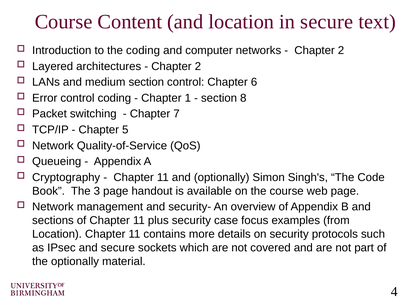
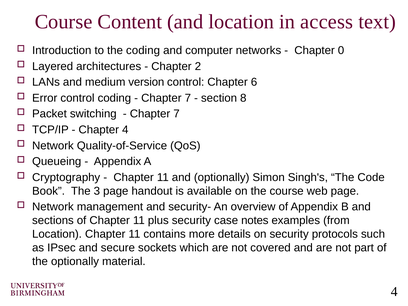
in secure: secure -> access (327, 22)
2: 2 -> 0 (341, 50)
medium section: section -> version (146, 82)
1: 1 -> 7 (188, 98)
Chapter 5: 5 -> 4 (125, 130)
focus: focus -> notes (255, 220)
